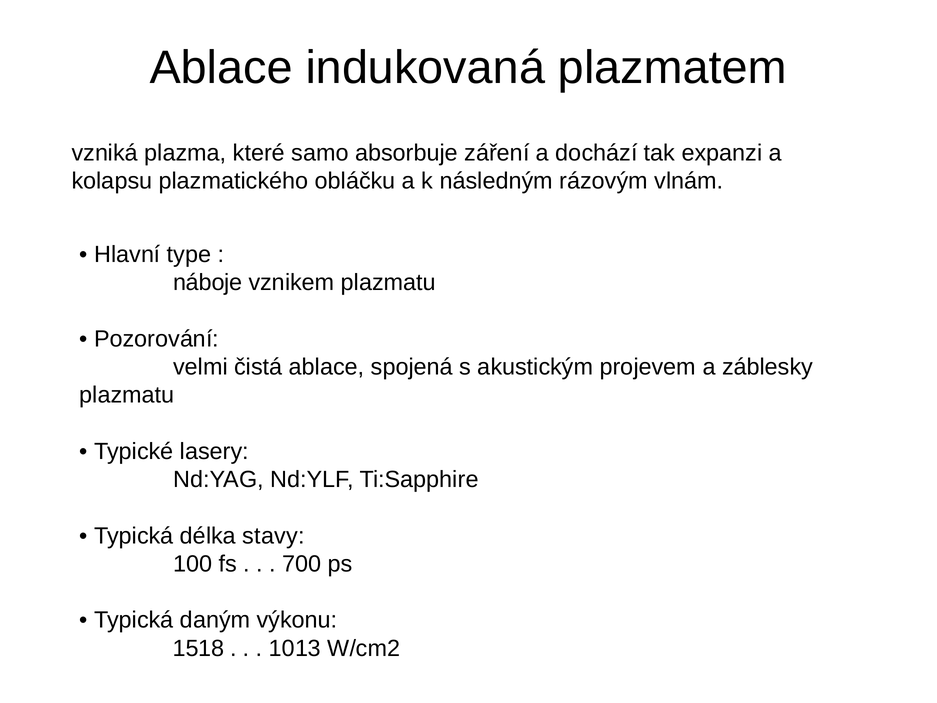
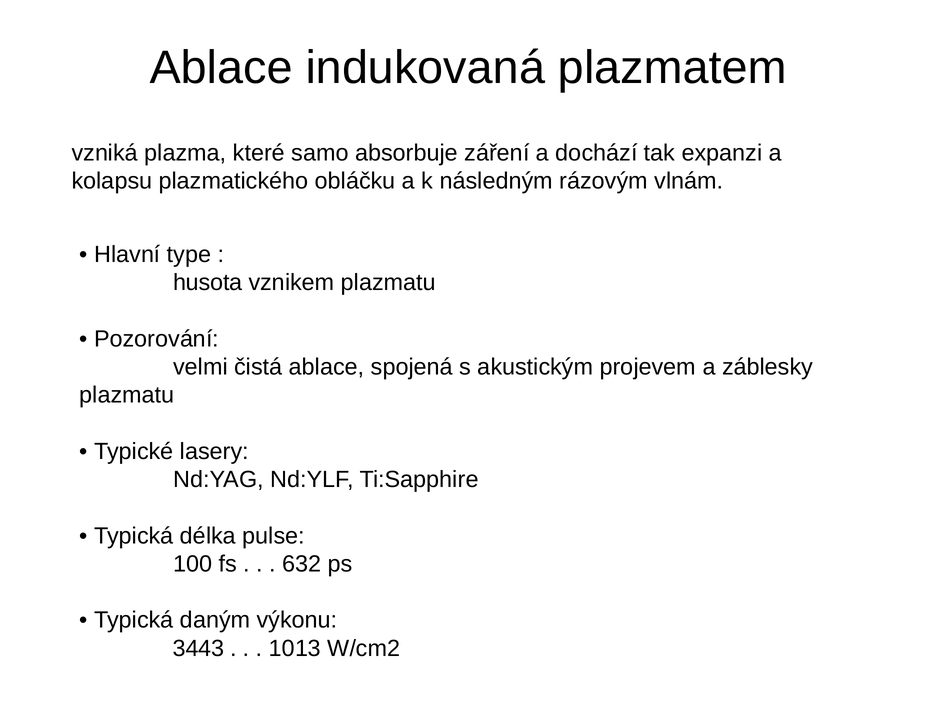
náboje: náboje -> husota (208, 283)
stavy: stavy -> pulse (274, 536)
700: 700 -> 632 (302, 564)
1518: 1518 -> 3443 (198, 648)
